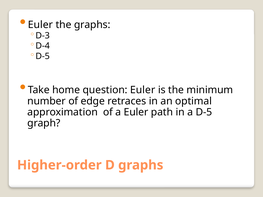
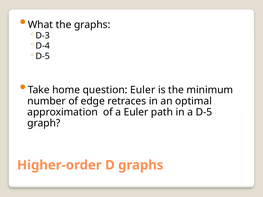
Euler: Euler -> What (40, 25)
